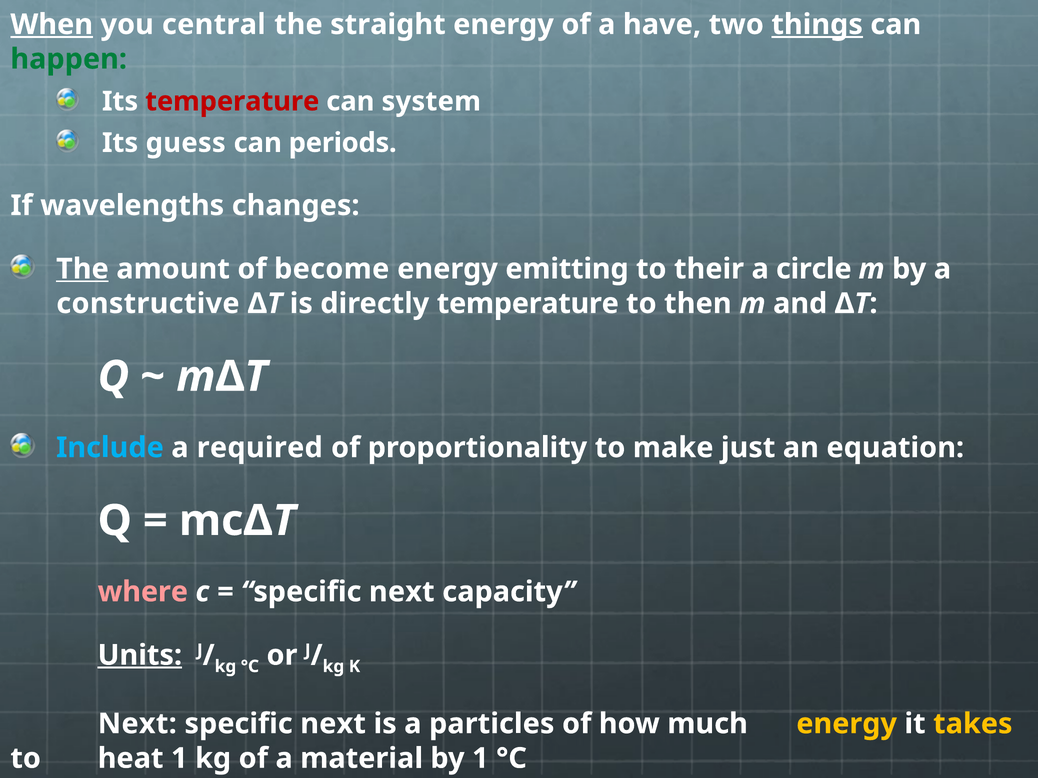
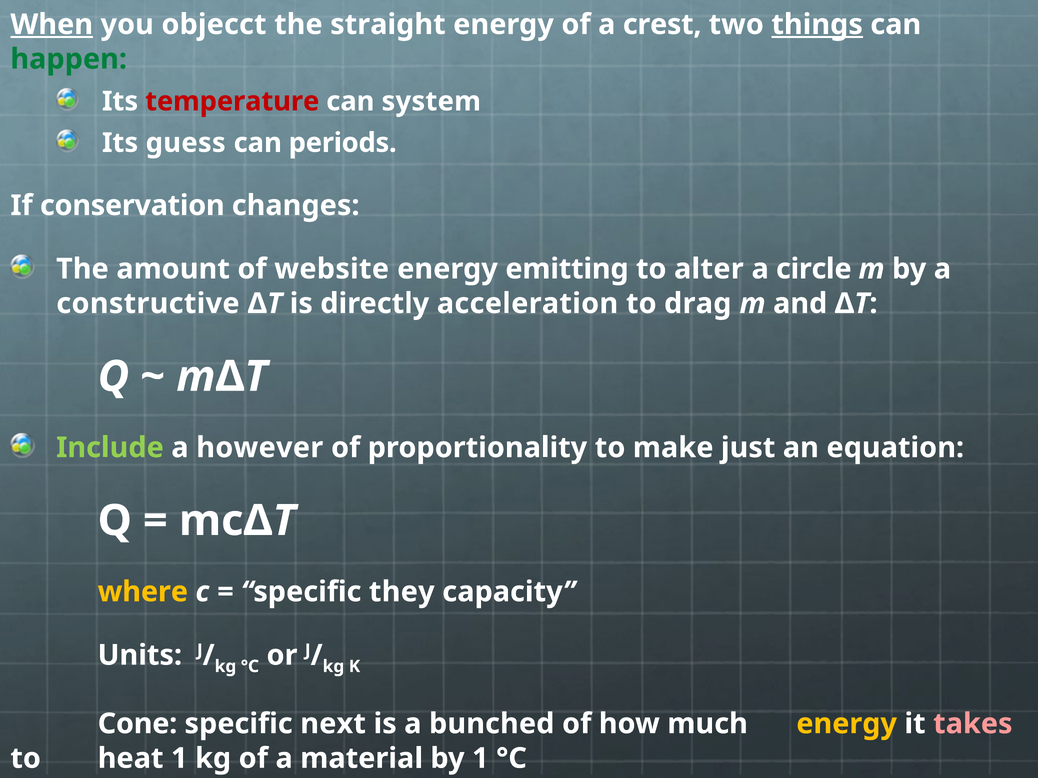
central: central -> objecct (214, 25)
have: have -> crest (662, 25)
wavelengths: wavelengths -> conservation (132, 206)
The underline: present -> none (82, 269)
become: become -> website (332, 269)
their: their -> alter (709, 269)
directly temperature: temperature -> acceleration (528, 304)
then: then -> drag (698, 304)
Include colour: light blue -> light green (110, 448)
required: required -> however (260, 448)
where colour: pink -> yellow (143, 592)
next: next -> they (402, 592)
Units underline: present -> none (140, 656)
Next: Next -> Cone (137, 724)
particles: particles -> bunched (492, 724)
takes colour: yellow -> pink (973, 724)
